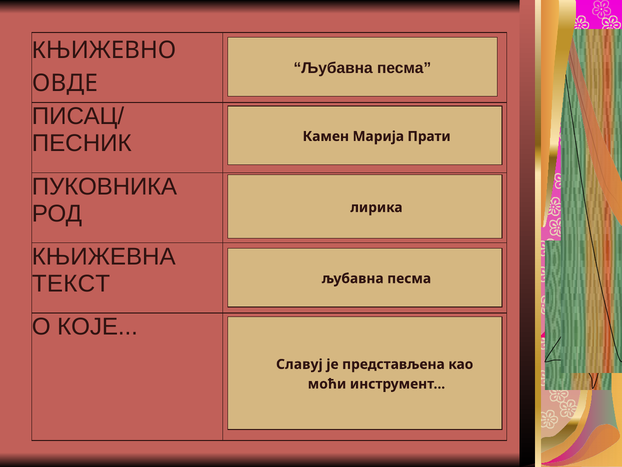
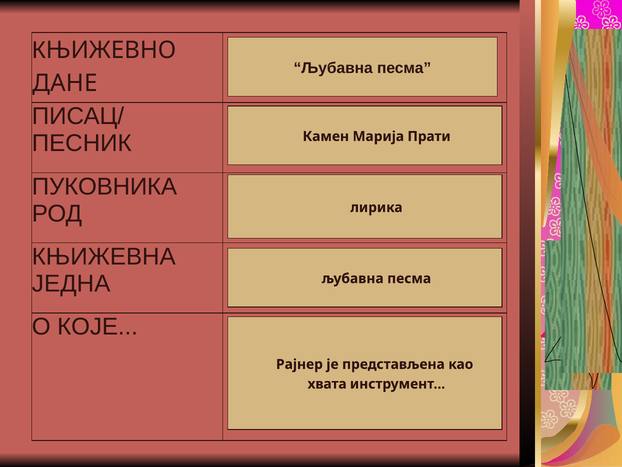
ОВДЕ: ОВДЕ -> ДАНЕ (65, 83)
ТЕКСТ: ТЕКСТ -> ЈЕДНА (71, 283)
Славуј: Славуј -> Рајнер (299, 364)
моћи: моћи -> хвата (327, 384)
